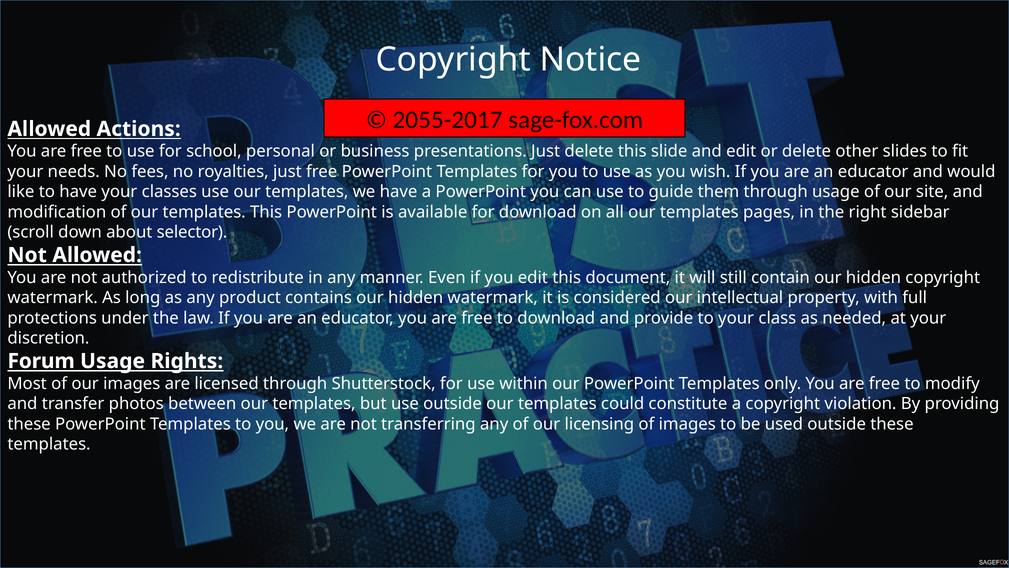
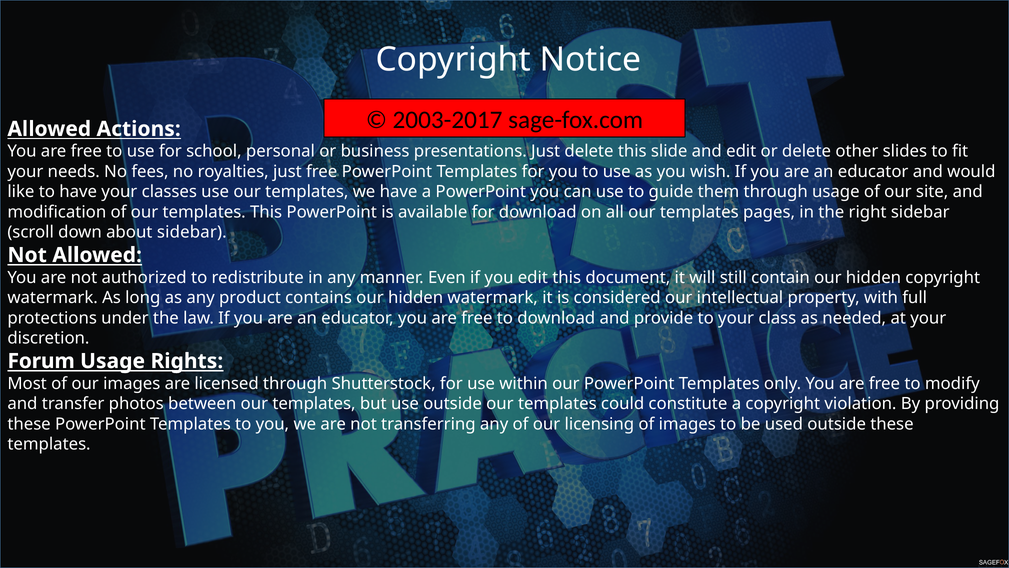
2055-2017: 2055-2017 -> 2003-2017 (448, 120)
about selector: selector -> sidebar (192, 232)
